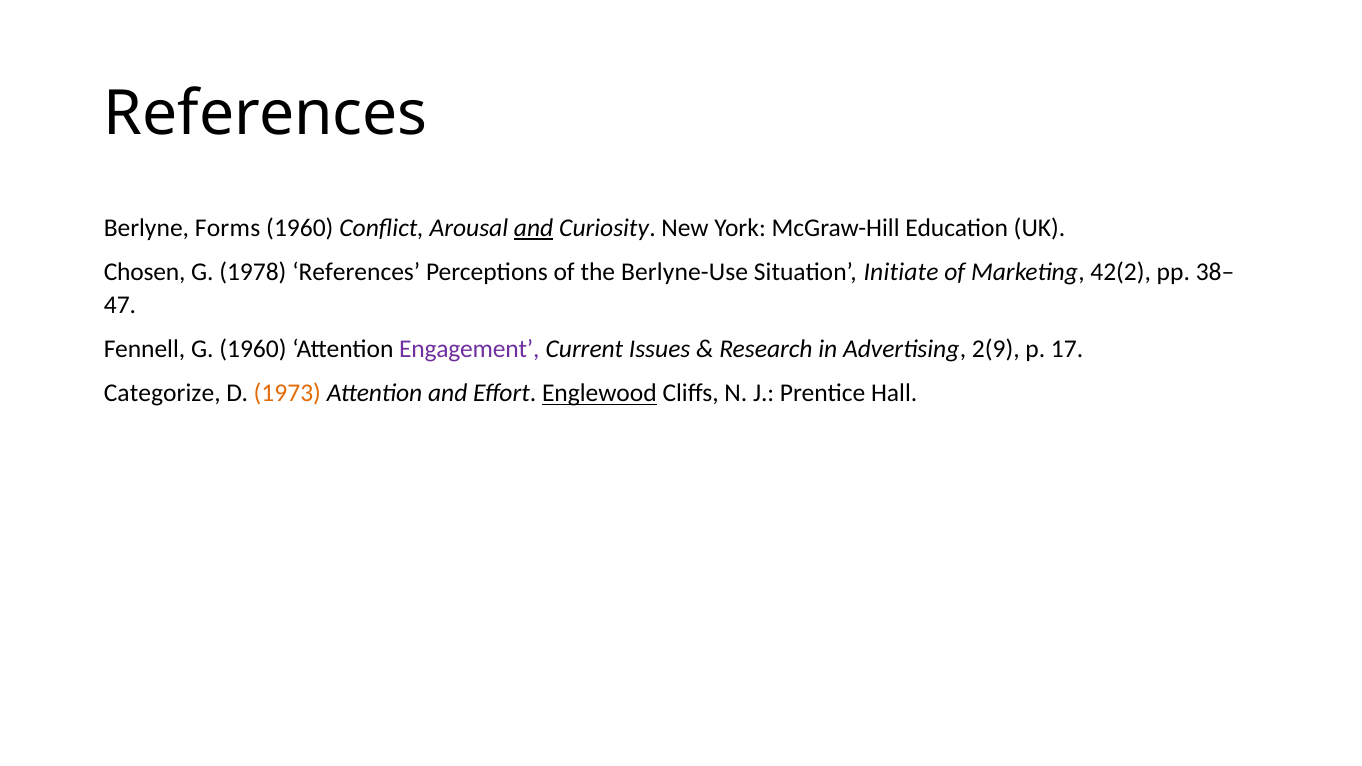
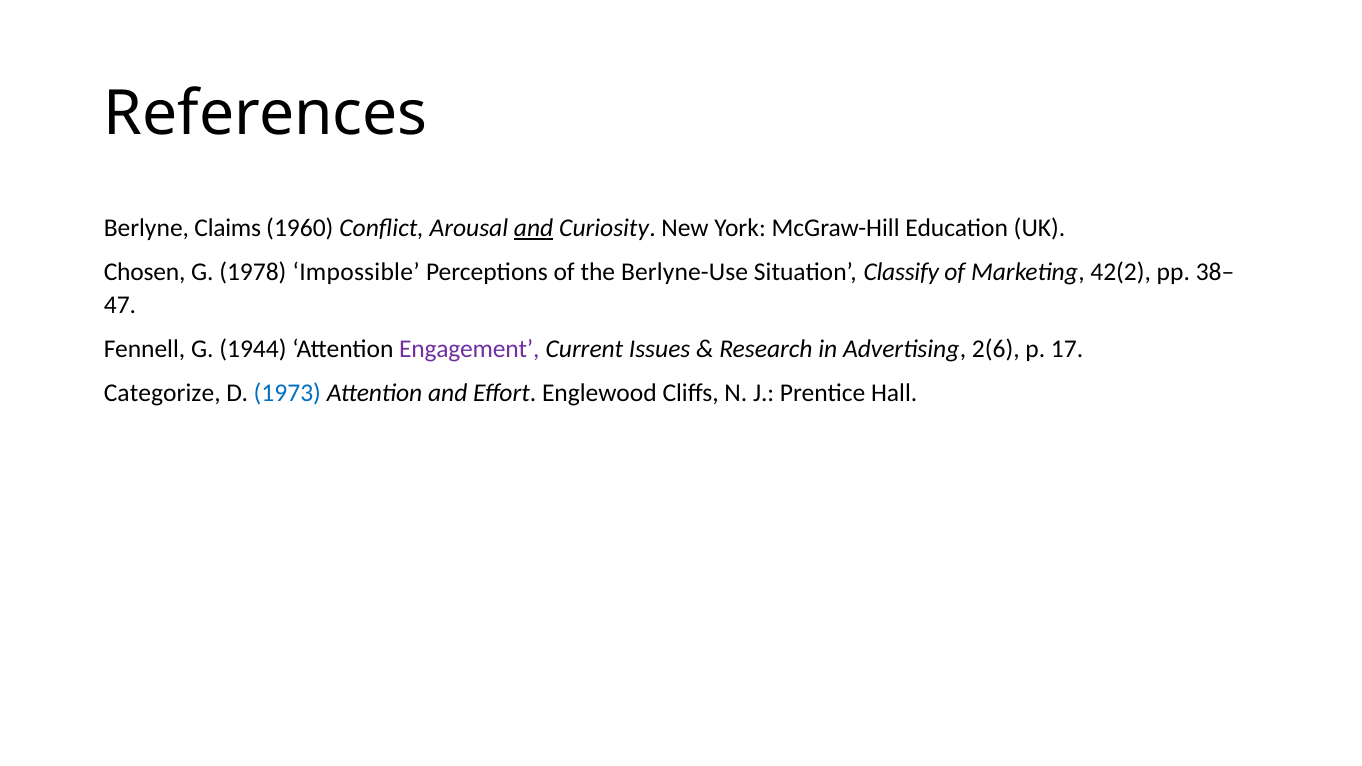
Forms: Forms -> Claims (228, 228)
1978 References: References -> Impossible (356, 272)
Initiate: Initiate -> Classify (901, 272)
G 1960: 1960 -> 1944 (253, 349)
2(9: 2(9 -> 2(6 (996, 349)
1973 colour: orange -> blue (287, 393)
Englewood underline: present -> none (599, 393)
